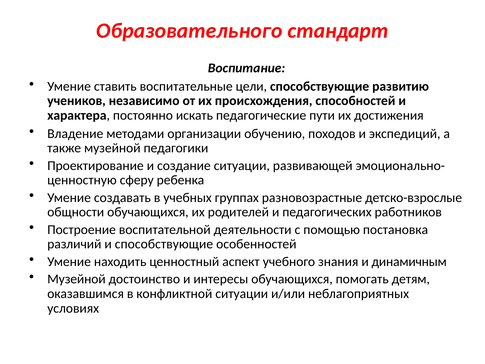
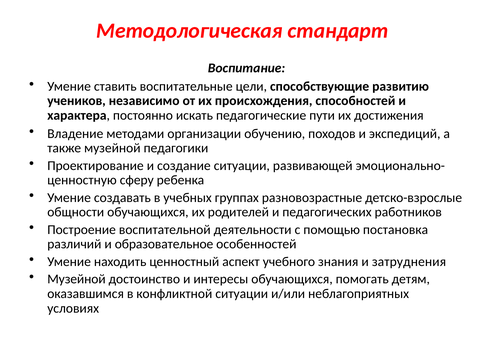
Образовательного: Образовательного -> Методологическая (189, 31)
и способствующие: способствующие -> образовательное (164, 244)
динамичным: динамичным -> затруднения (409, 261)
